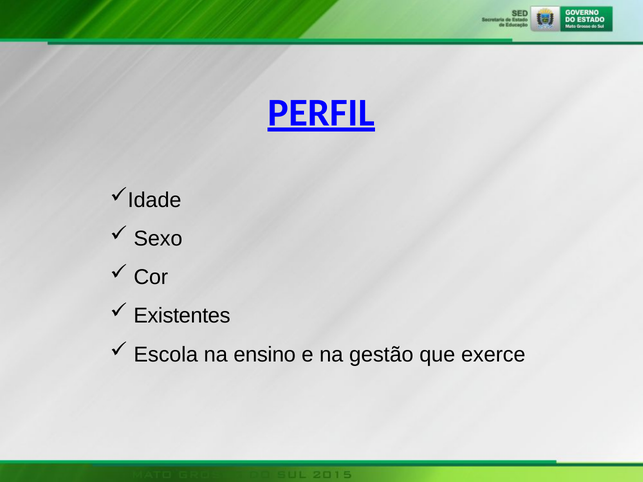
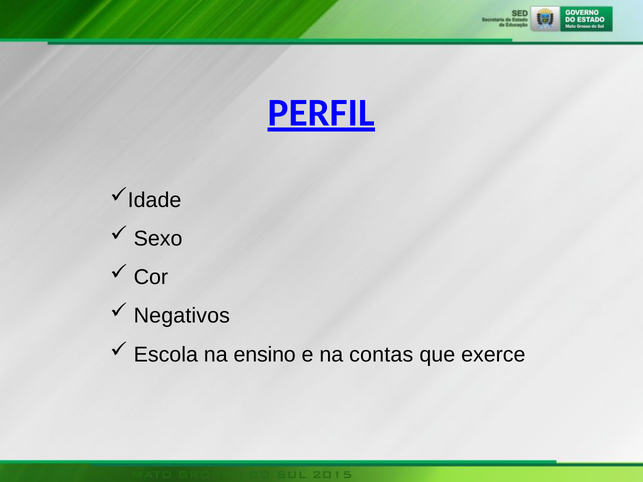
Existentes: Existentes -> Negativos (182, 316)
gestão: gestão -> contas (381, 355)
